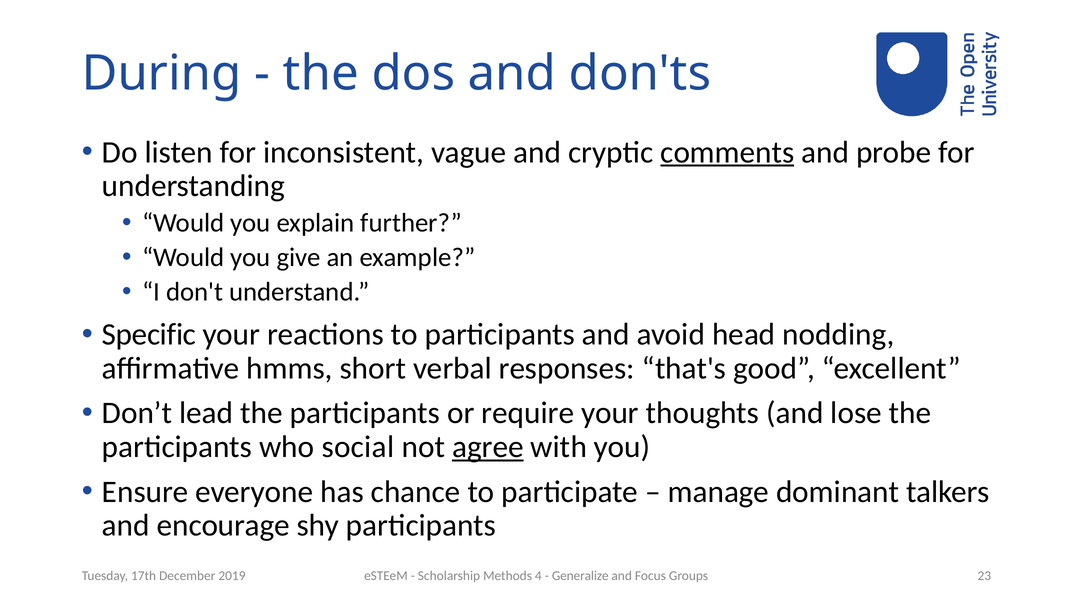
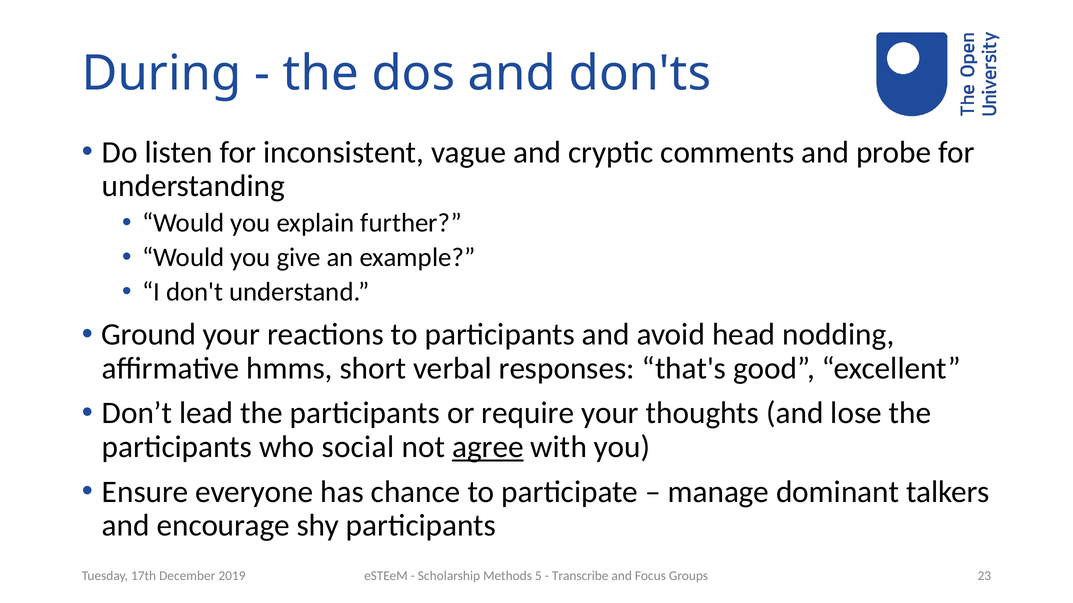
comments underline: present -> none (727, 152)
Specific: Specific -> Ground (149, 335)
4: 4 -> 5 (538, 576)
Generalize: Generalize -> Transcribe (580, 576)
